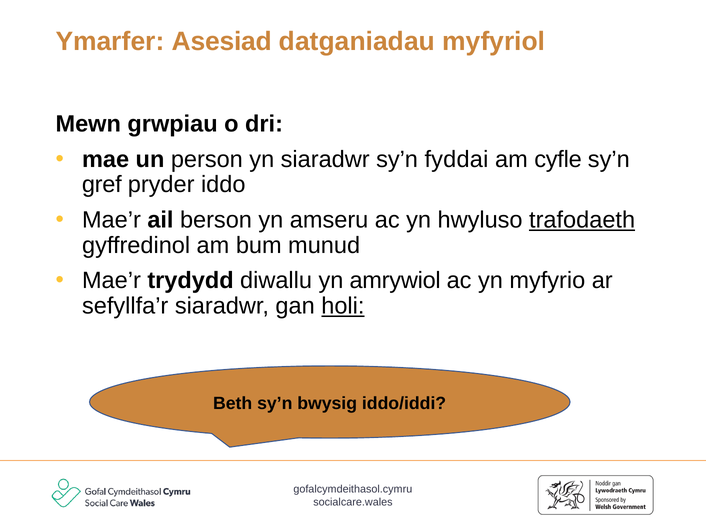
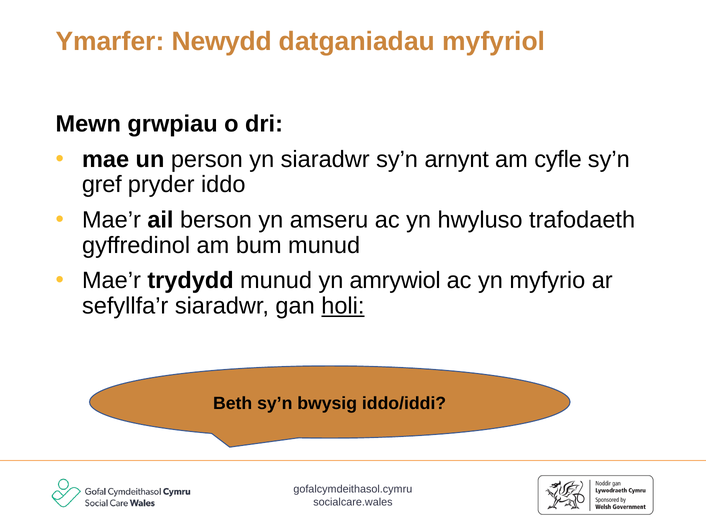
Asesiad: Asesiad -> Newydd (222, 41)
fyddai: fyddai -> arnynt (457, 159)
trafodaeth underline: present -> none (582, 220)
trydydd diwallu: diwallu -> munud (276, 280)
